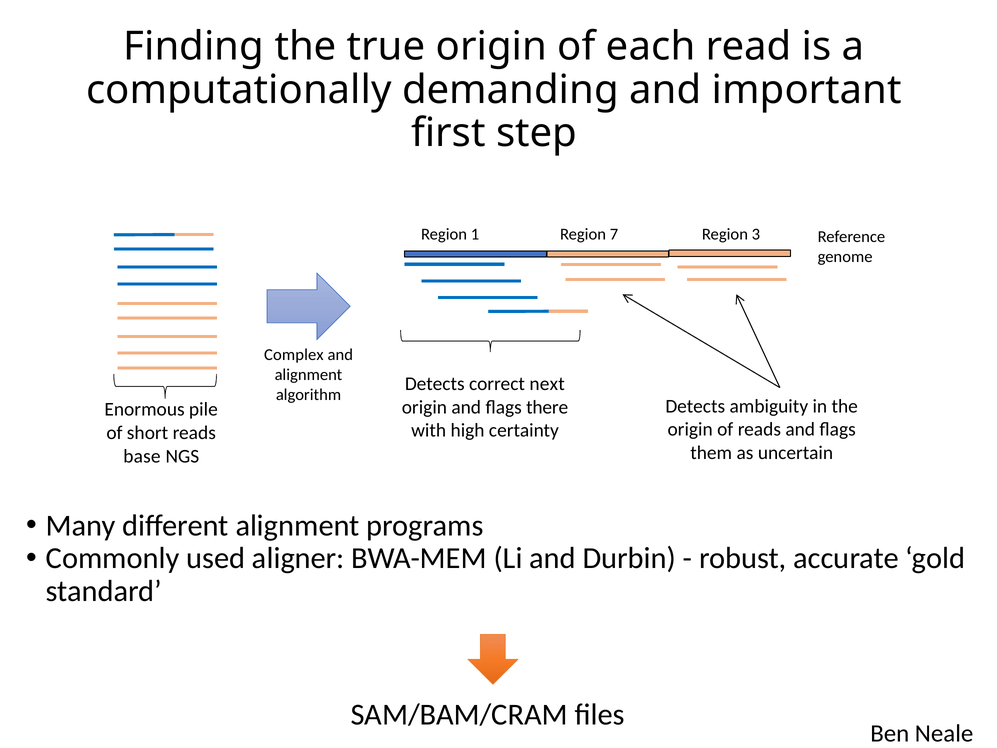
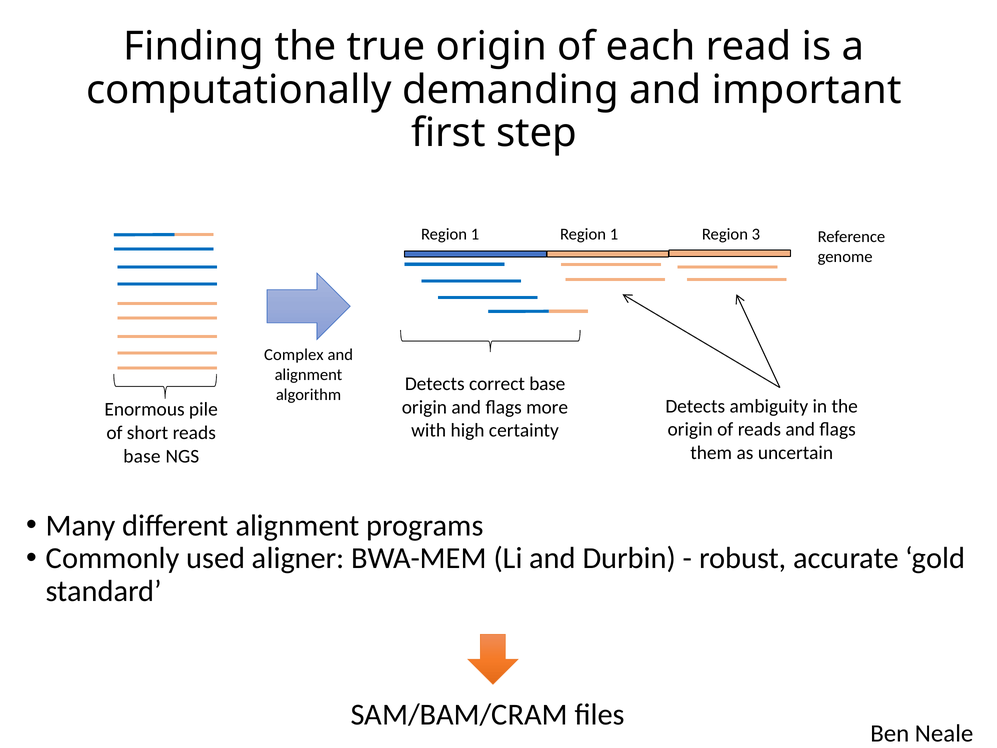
7: 7 -> 1 (614, 234)
correct next: next -> base (547, 384)
there: there -> more (547, 407)
